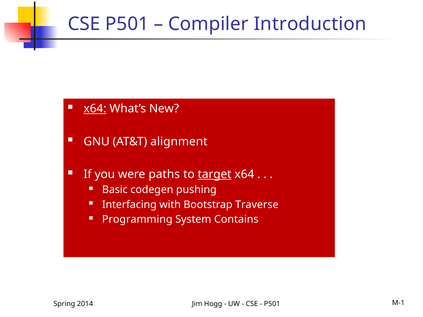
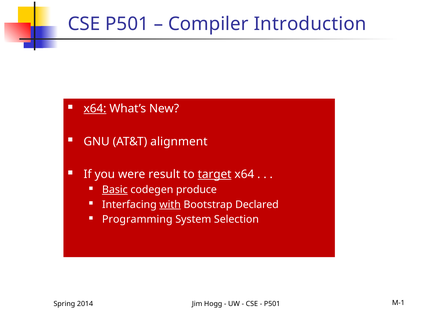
paths: paths -> result (164, 175)
Basic underline: none -> present (115, 190)
pushing: pushing -> produce (196, 190)
with underline: none -> present (170, 205)
Traverse: Traverse -> Declared (257, 205)
Contains: Contains -> Selection (236, 220)
